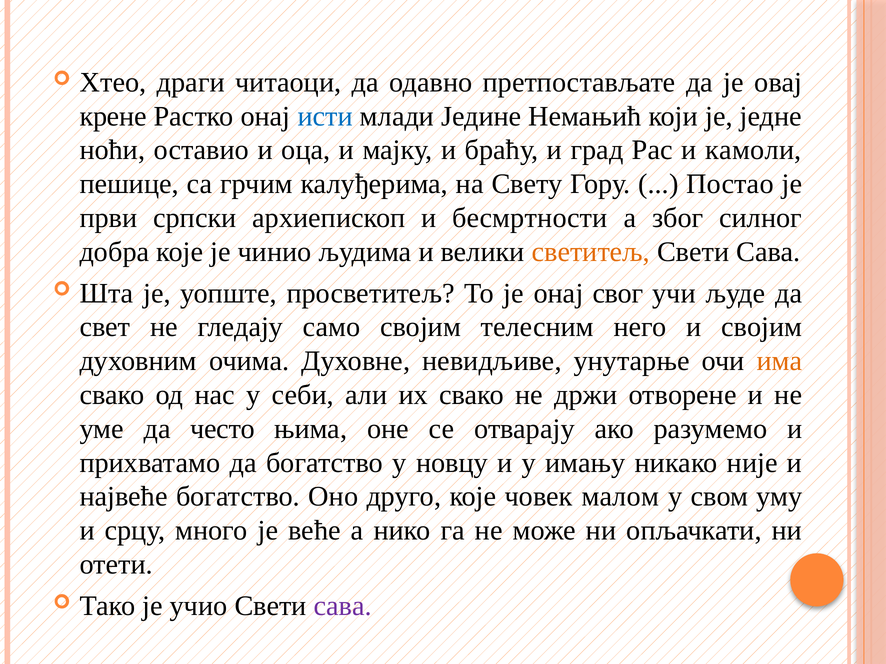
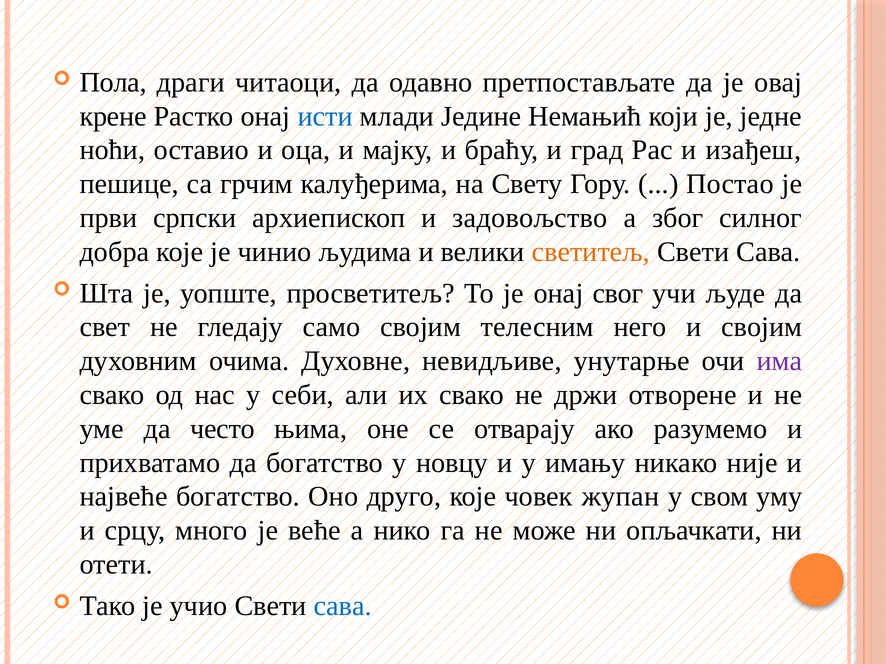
Хтео: Хтео -> Пола (113, 82)
камоли: камоли -> изађеш (753, 150)
бесмртности: бесмртности -> задовољство (530, 218)
има colour: orange -> purple (779, 361)
малом: малом -> жупан (620, 497)
сава colour: purple -> blue (343, 606)
